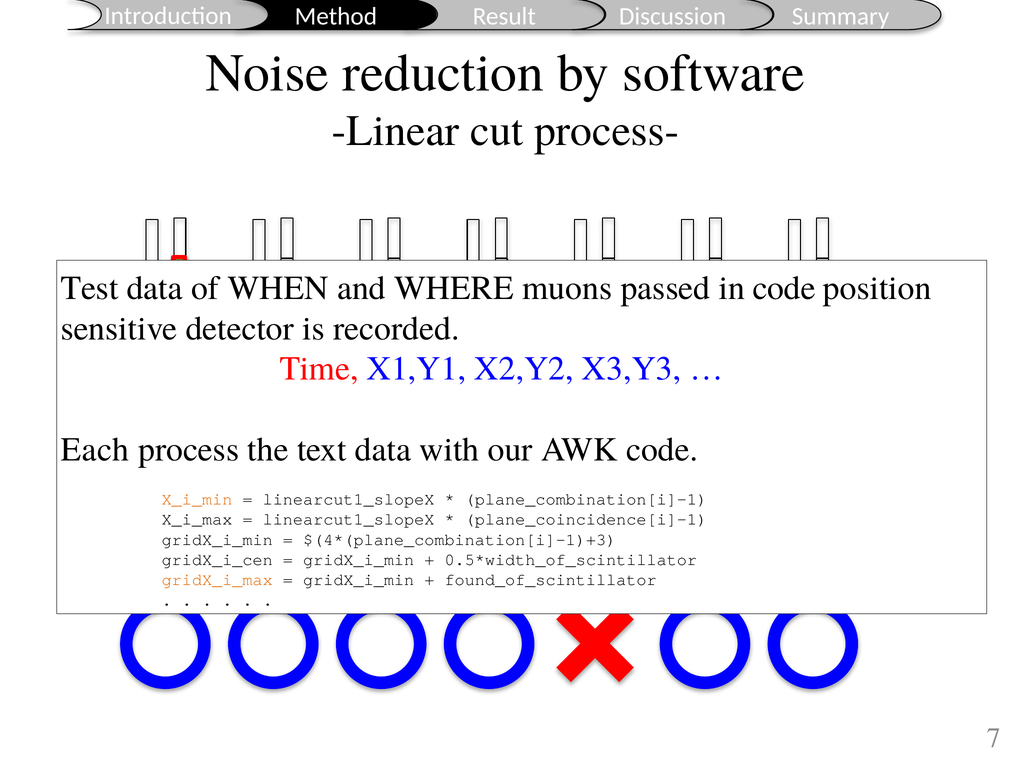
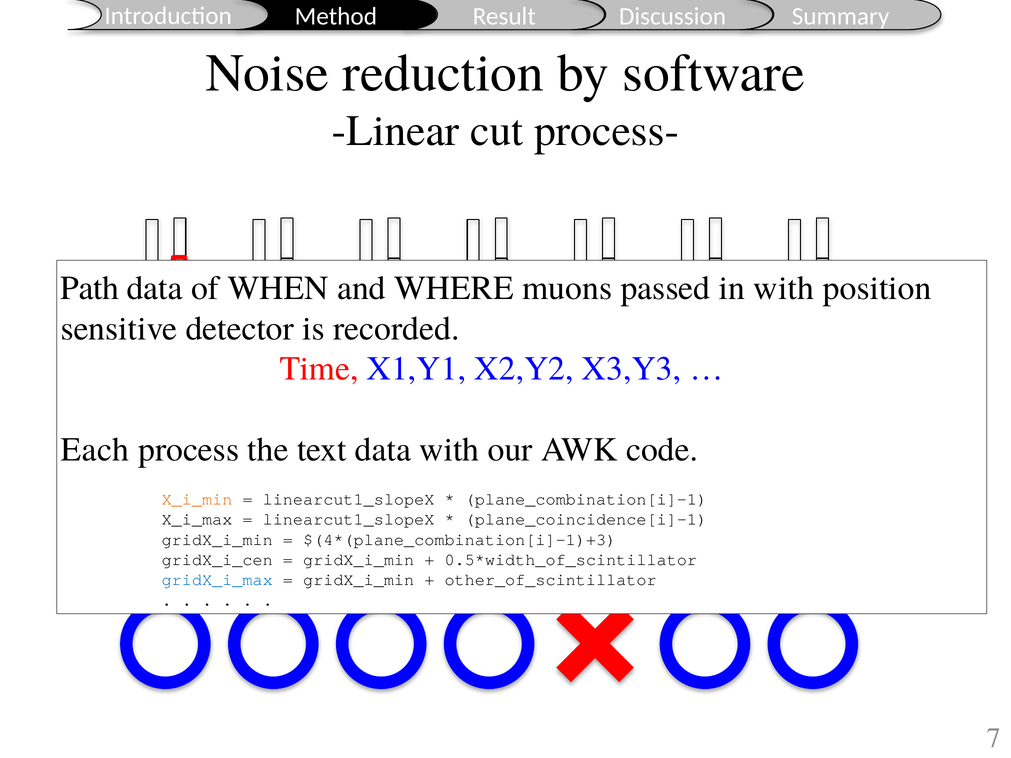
Test: Test -> Path (90, 288)
in code: code -> with (784, 288)
gridX_i_max colour: orange -> blue (217, 580)
found_of_scintillator: found_of_scintillator -> other_of_scintillator (551, 580)
